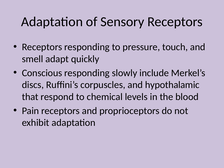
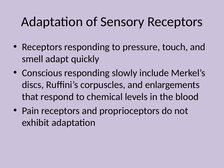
hypothalamic: hypothalamic -> enlargements (172, 85)
